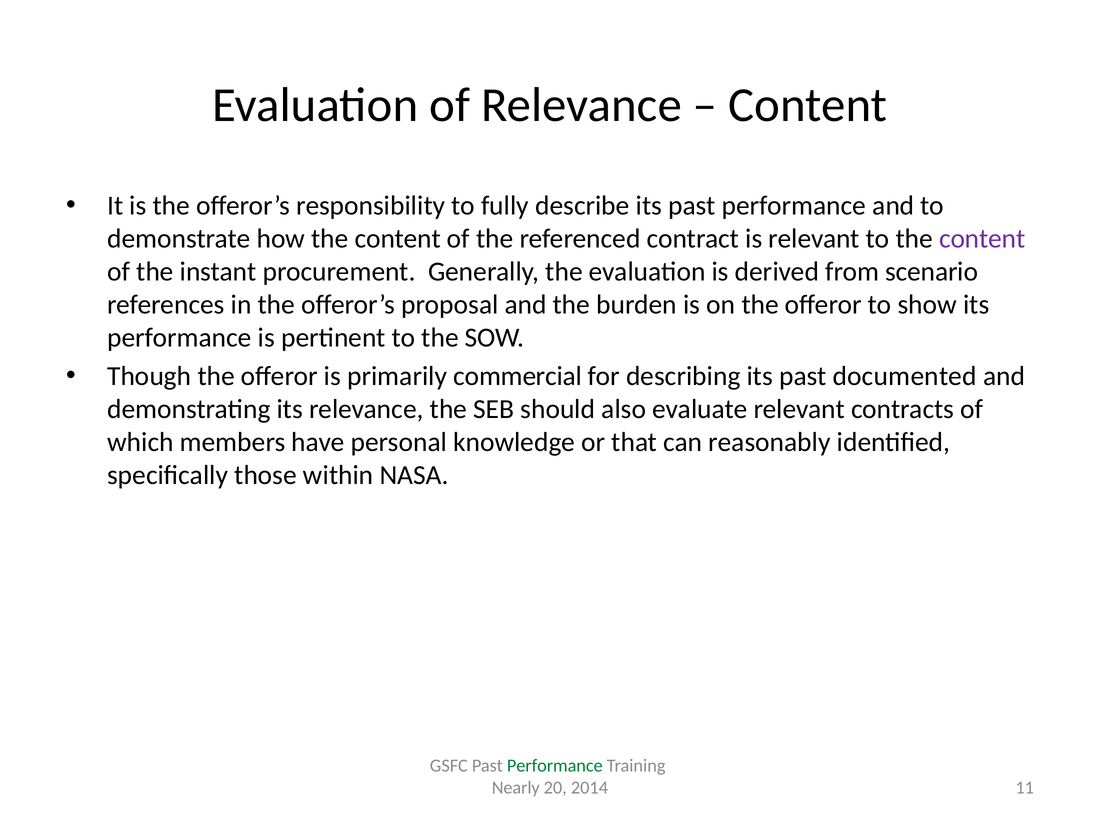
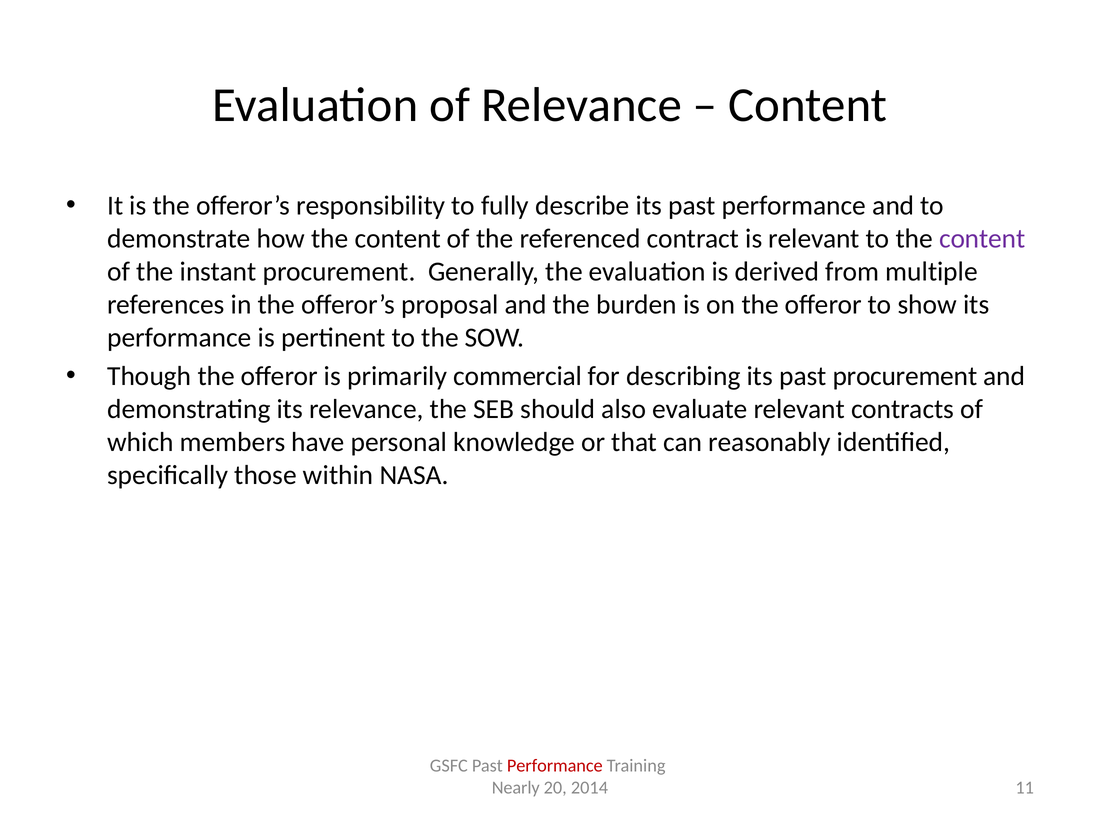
scenario: scenario -> multiple (932, 271)
past documented: documented -> procurement (905, 376)
Performance colour: green -> red (555, 766)
